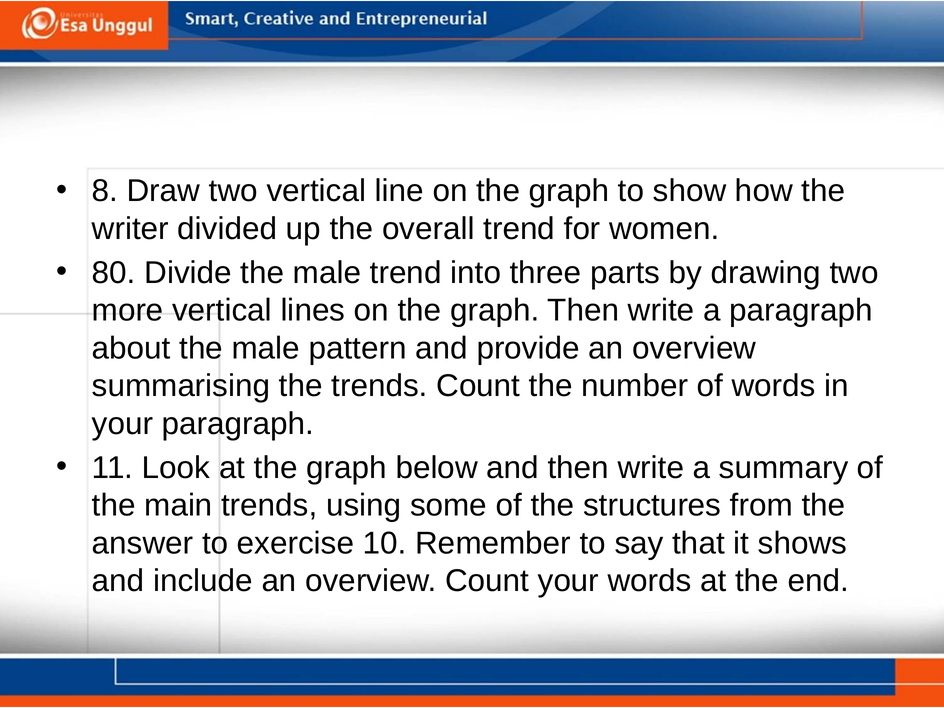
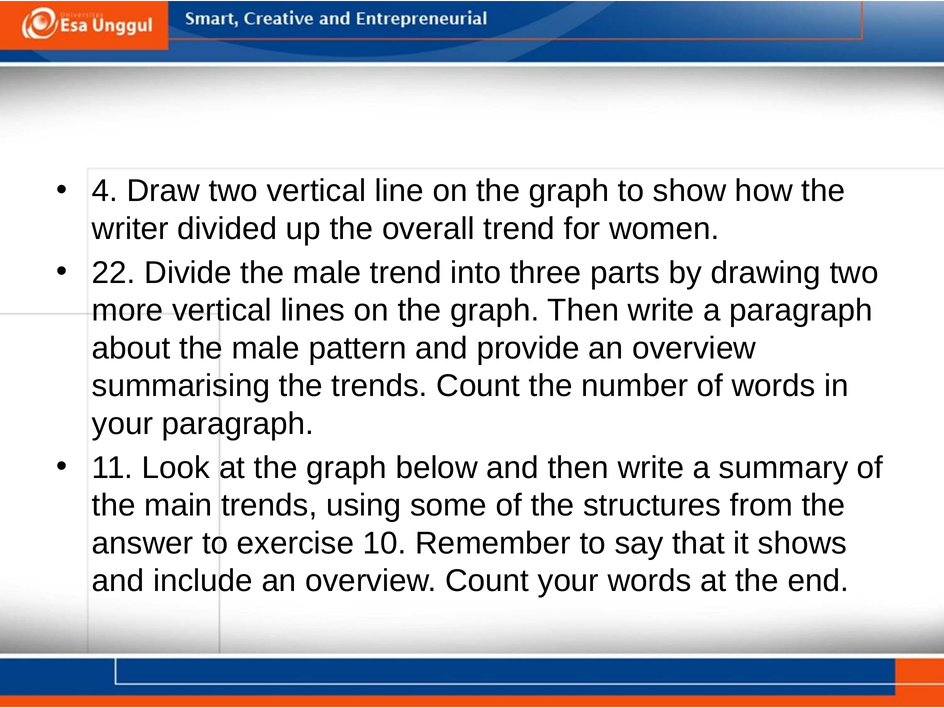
8: 8 -> 4 (105, 191)
80: 80 -> 22 (114, 273)
